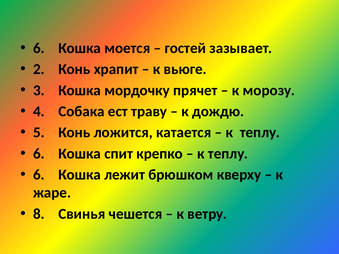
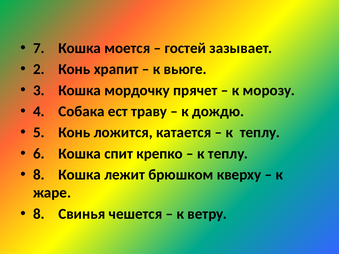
6: 6 -> 7 (39, 48)
6: 6 -> 8 (39, 175)
